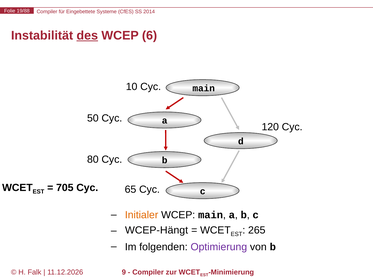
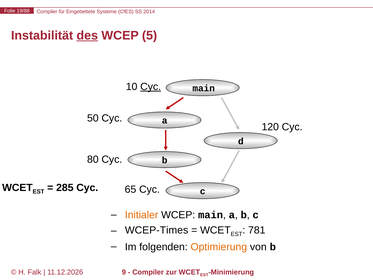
6: 6 -> 5 (150, 35)
Cyc underline: none -> present (151, 87)
705: 705 -> 285 (65, 188)
WCEP-Hängt: WCEP-Hängt -> WCEP-Times (157, 230)
265: 265 -> 781 (257, 230)
Optimierung colour: purple -> orange (219, 247)
